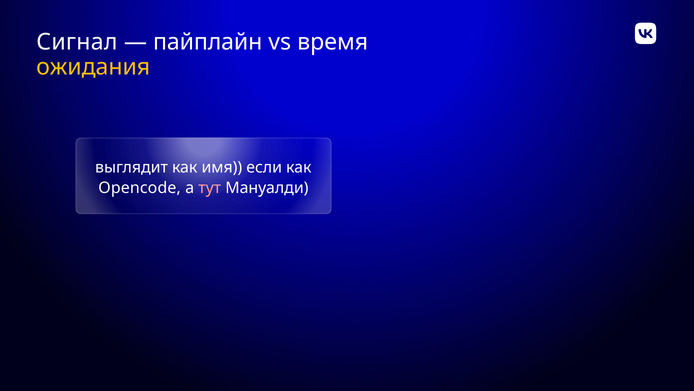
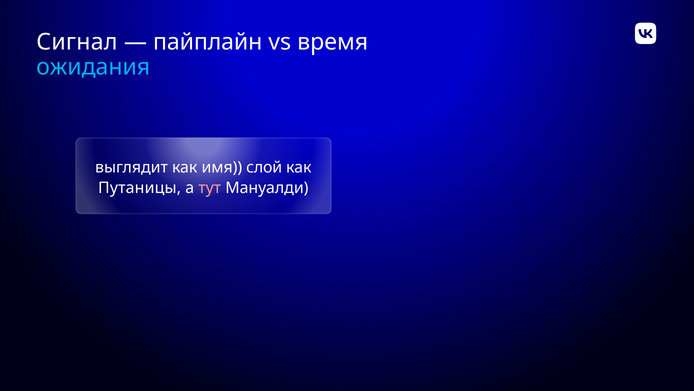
ожидания colour: yellow -> light blue (93, 67)
если: если -> слой (264, 167)
Opencode: Opencode -> Путаницы (140, 188)
